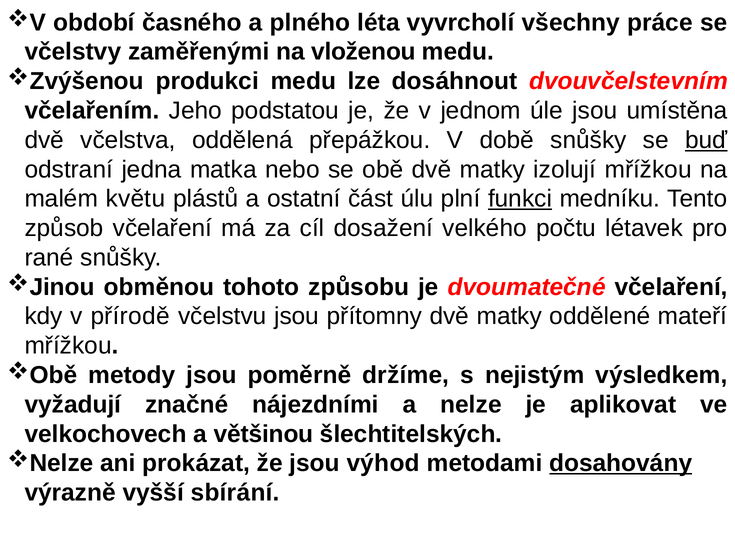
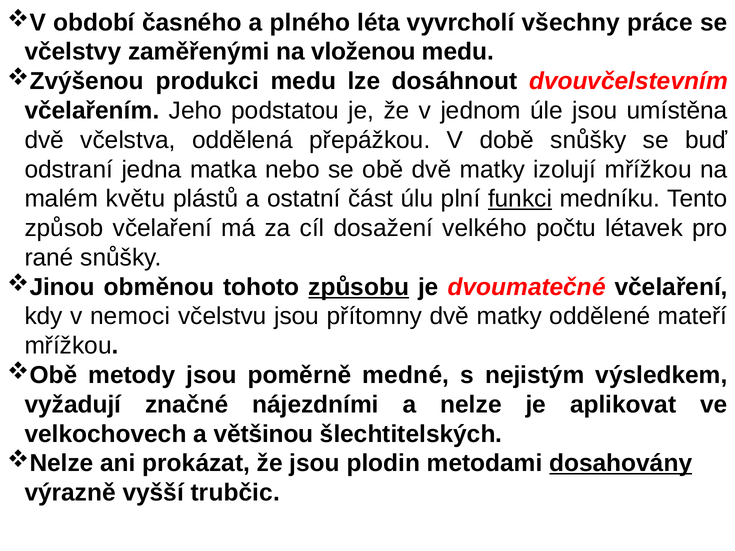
buď underline: present -> none (706, 140)
způsobu underline: none -> present (359, 287)
přírodě: přírodě -> nemoci (130, 317)
držíme: držíme -> medné (406, 375)
výhod: výhod -> plodin (383, 464)
sbírání: sbírání -> trubčic (235, 493)
